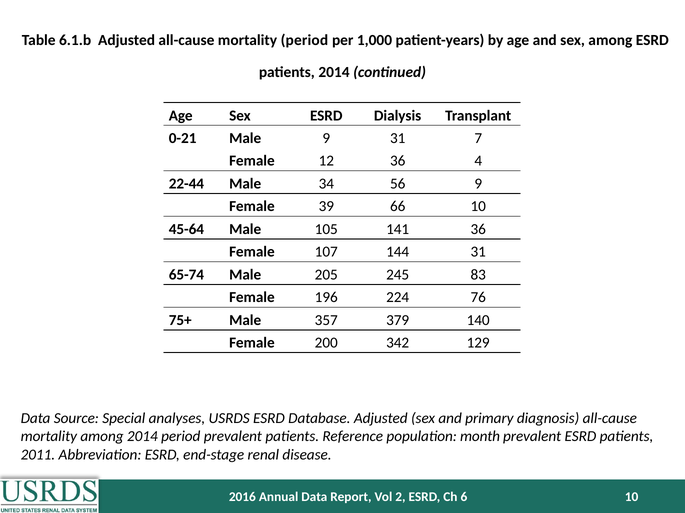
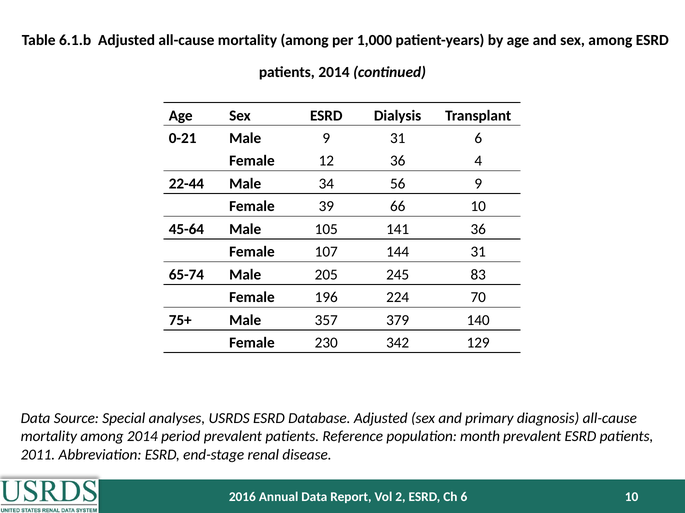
Adjusted all-cause mortality period: period -> among (305, 40)
31 7: 7 -> 6 (478, 138)
76: 76 -> 70 (478, 298)
200: 200 -> 230 (326, 343)
